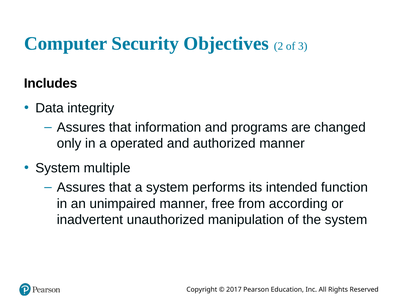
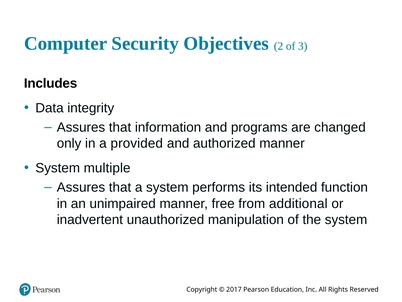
operated: operated -> provided (137, 143)
according: according -> additional (298, 203)
